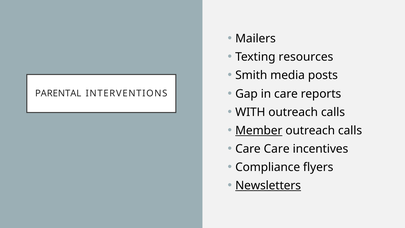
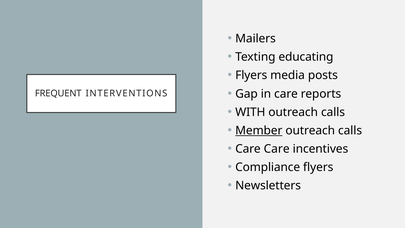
resources: resources -> educating (306, 57)
Smith: Smith -> Flyers (251, 75)
PARENTAL: PARENTAL -> FREQUENT (58, 93)
Newsletters underline: present -> none (268, 186)
